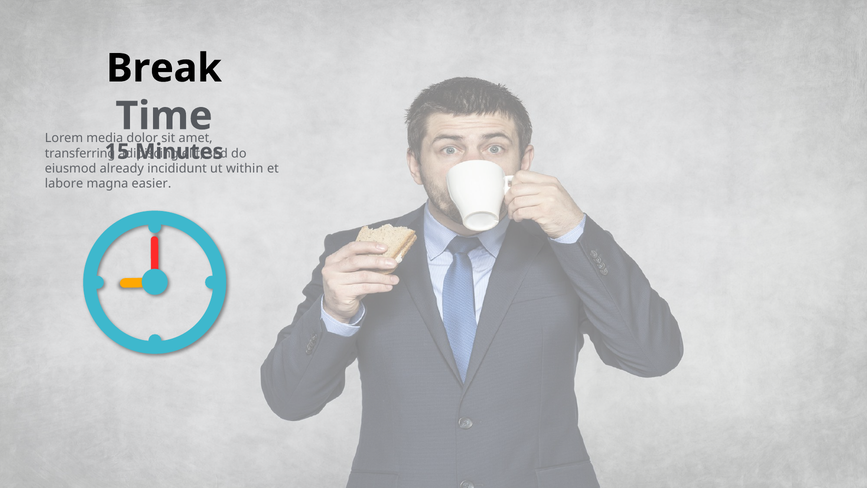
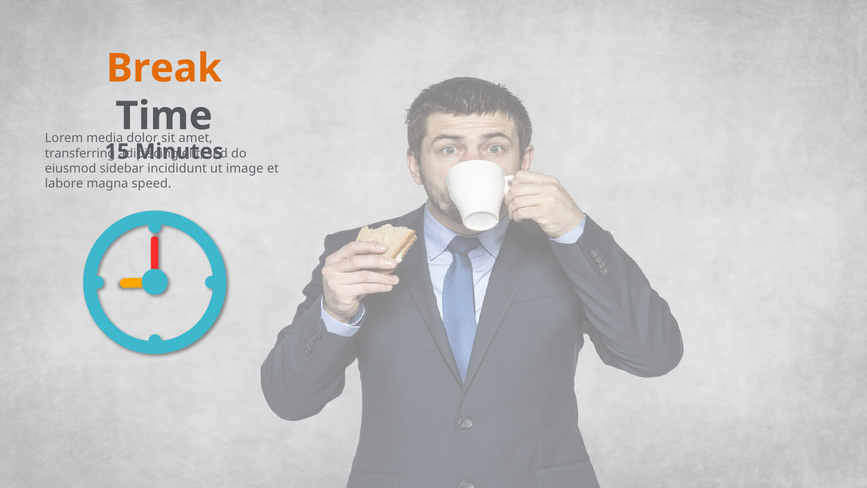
Break colour: black -> orange (164, 68)
already: already -> sidebar (122, 168)
within: within -> image (245, 168)
easier: easier -> speed (151, 184)
